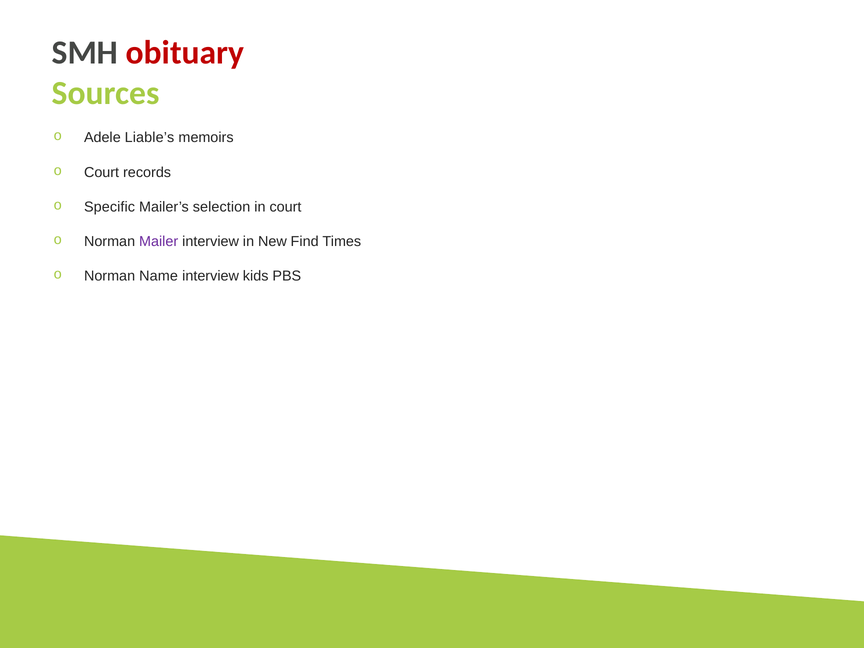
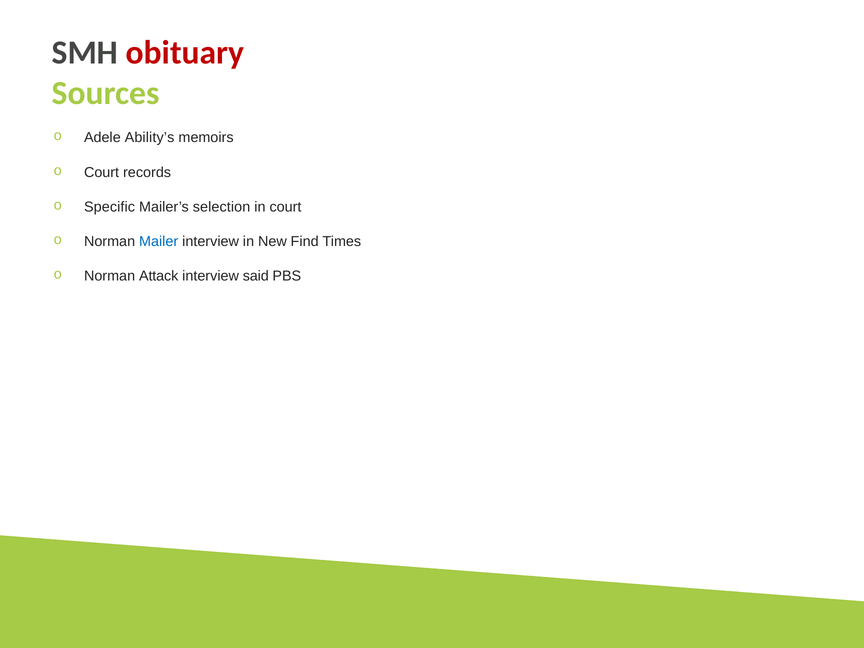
Liable’s: Liable’s -> Ability’s (150, 138)
Mailer colour: purple -> blue (159, 241)
Name: Name -> Attack (159, 276)
kids: kids -> said (256, 276)
